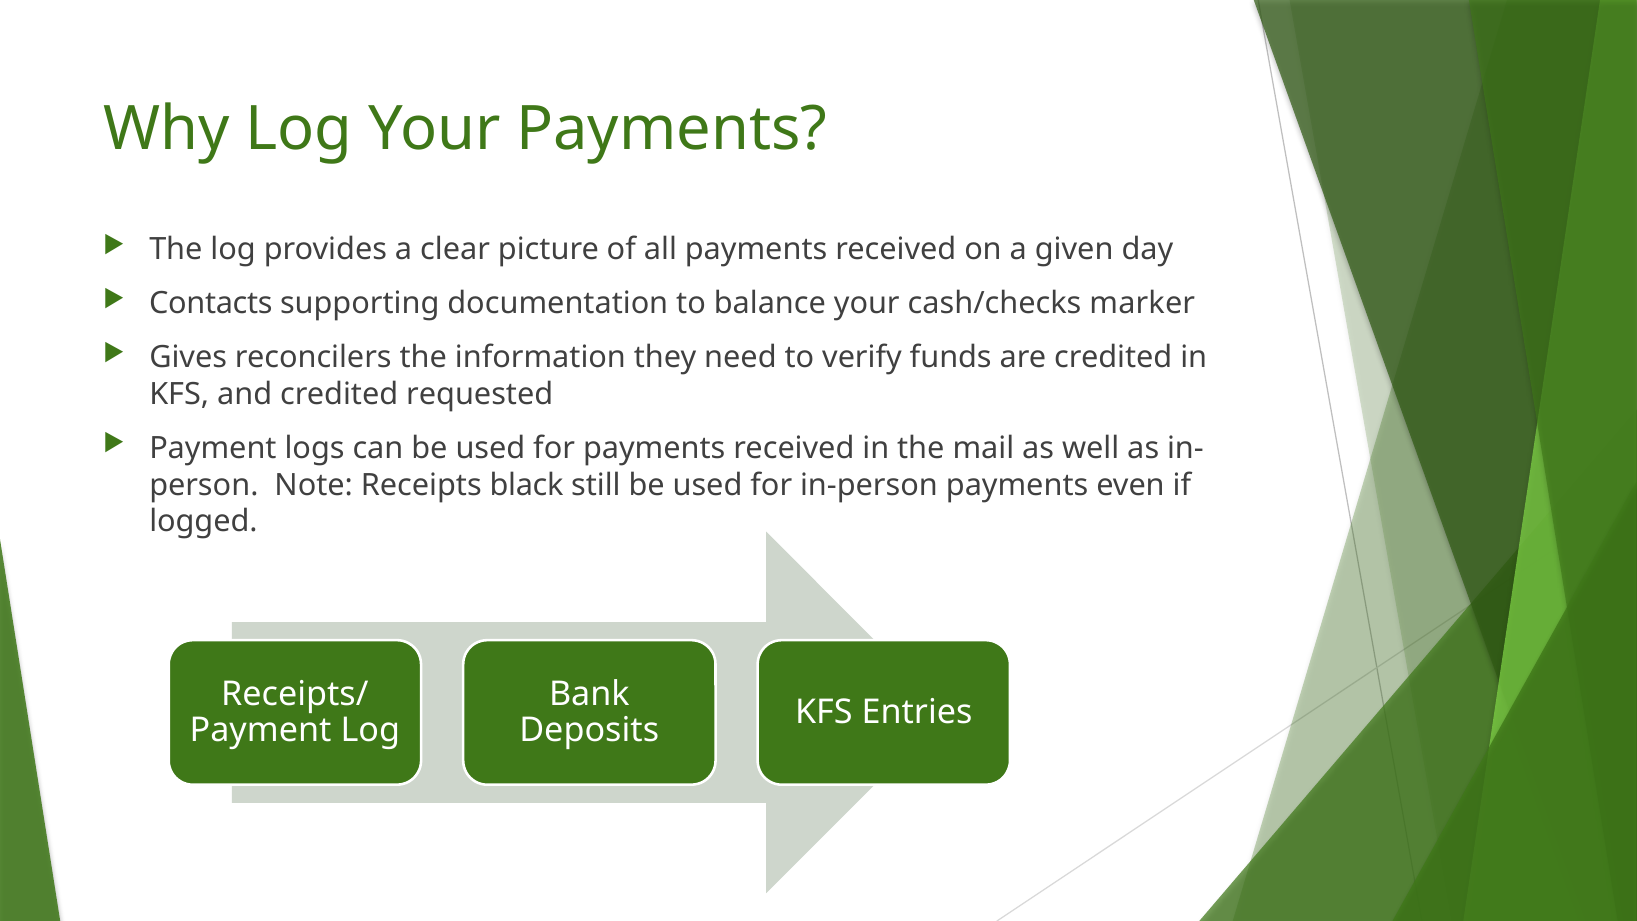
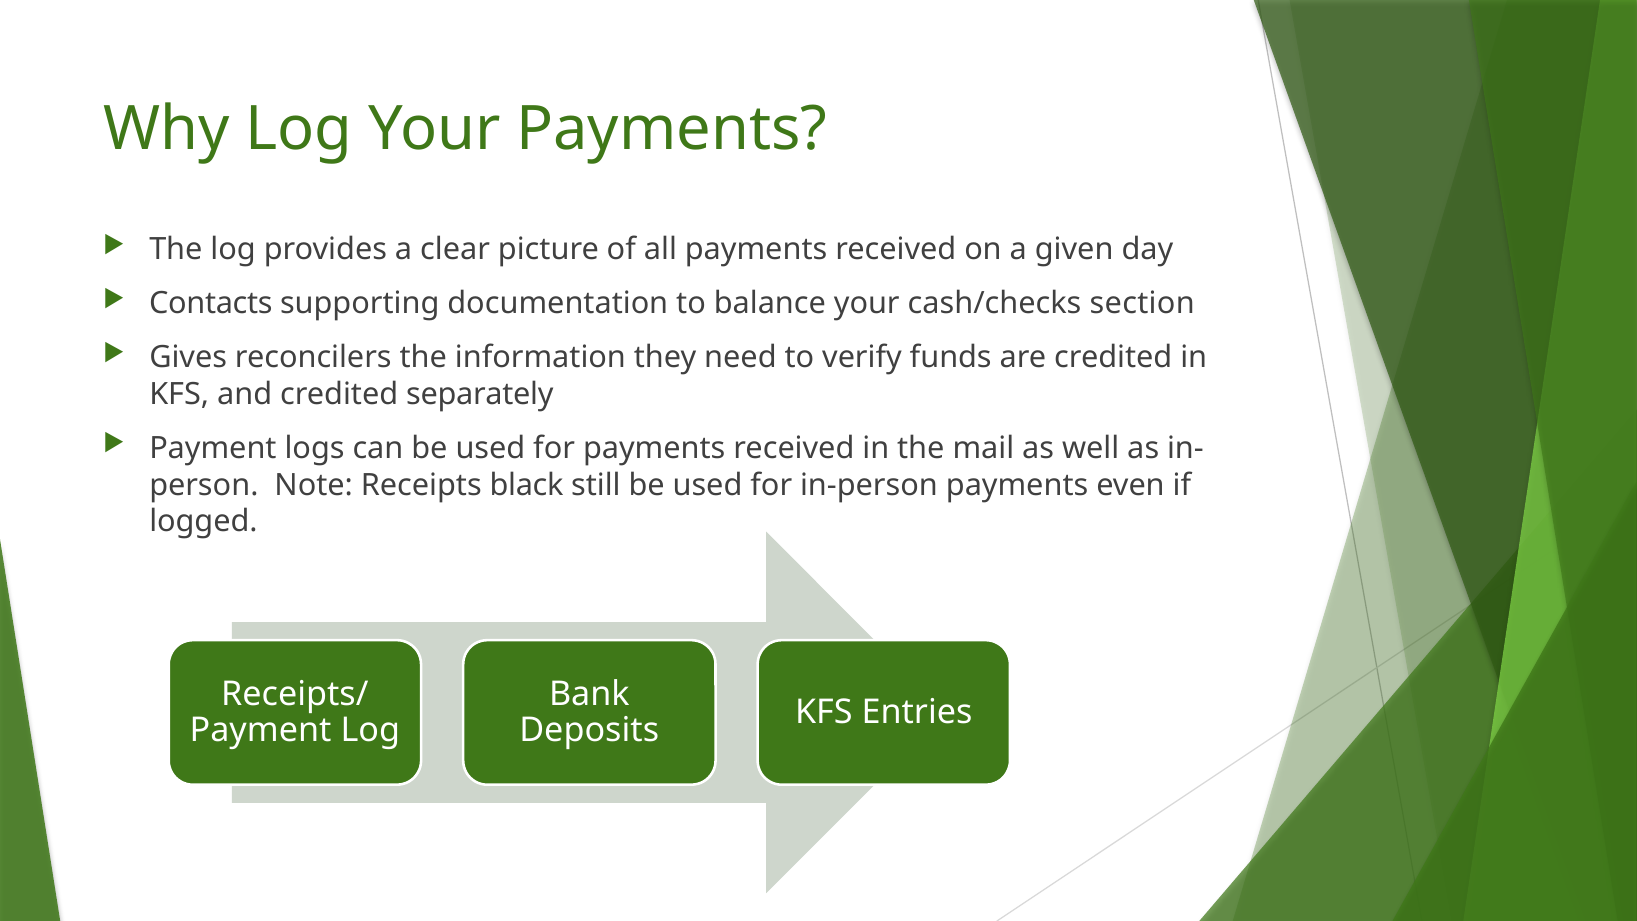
marker: marker -> section (1142, 303)
requested: requested -> separately (480, 394)
